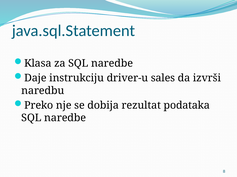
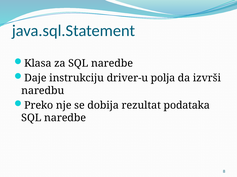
sales: sales -> polja (163, 78)
